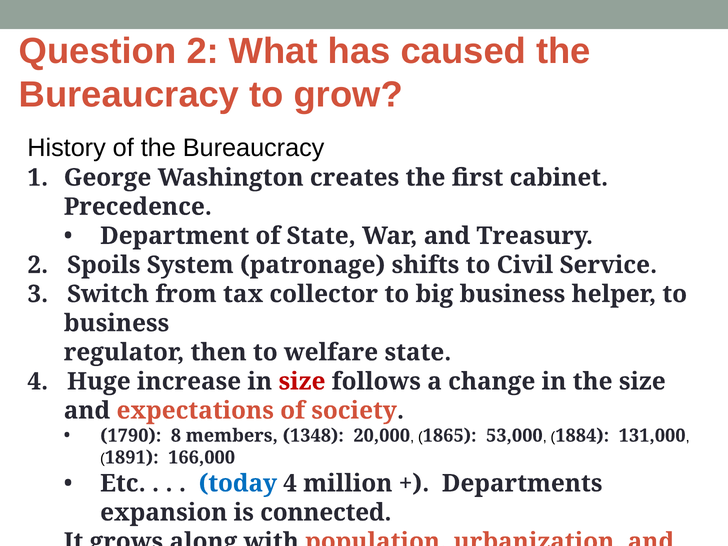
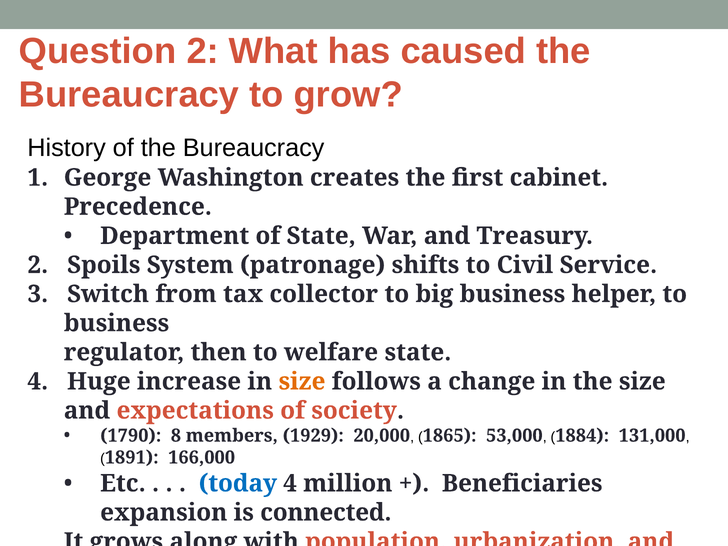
size colour: red -> orange (302, 381)
1348: 1348 -> 1929 (313, 436)
Departments: Departments -> Beneficiaries (522, 483)
